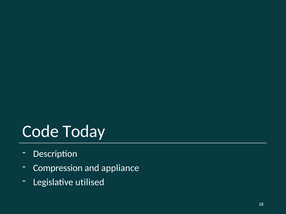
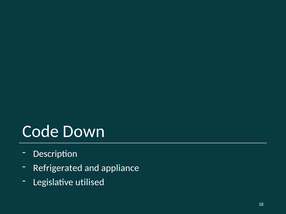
Today: Today -> Down (84, 132)
Compression: Compression -> Refrigerated (58, 168)
